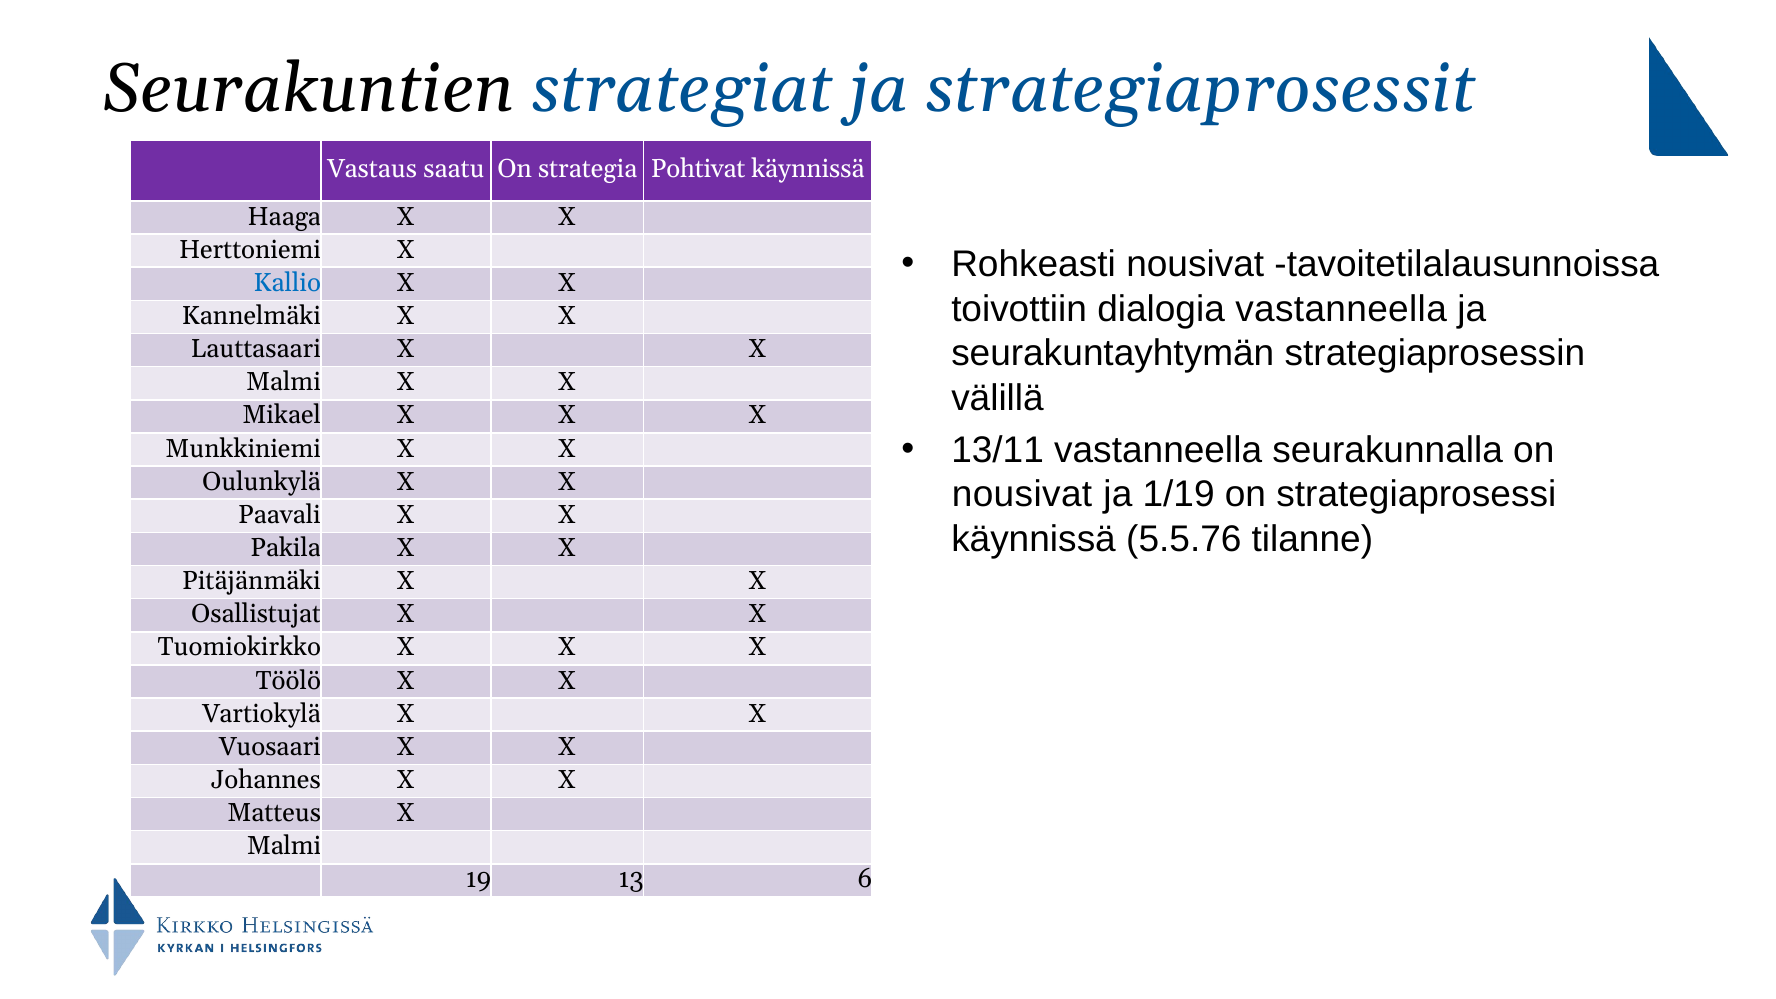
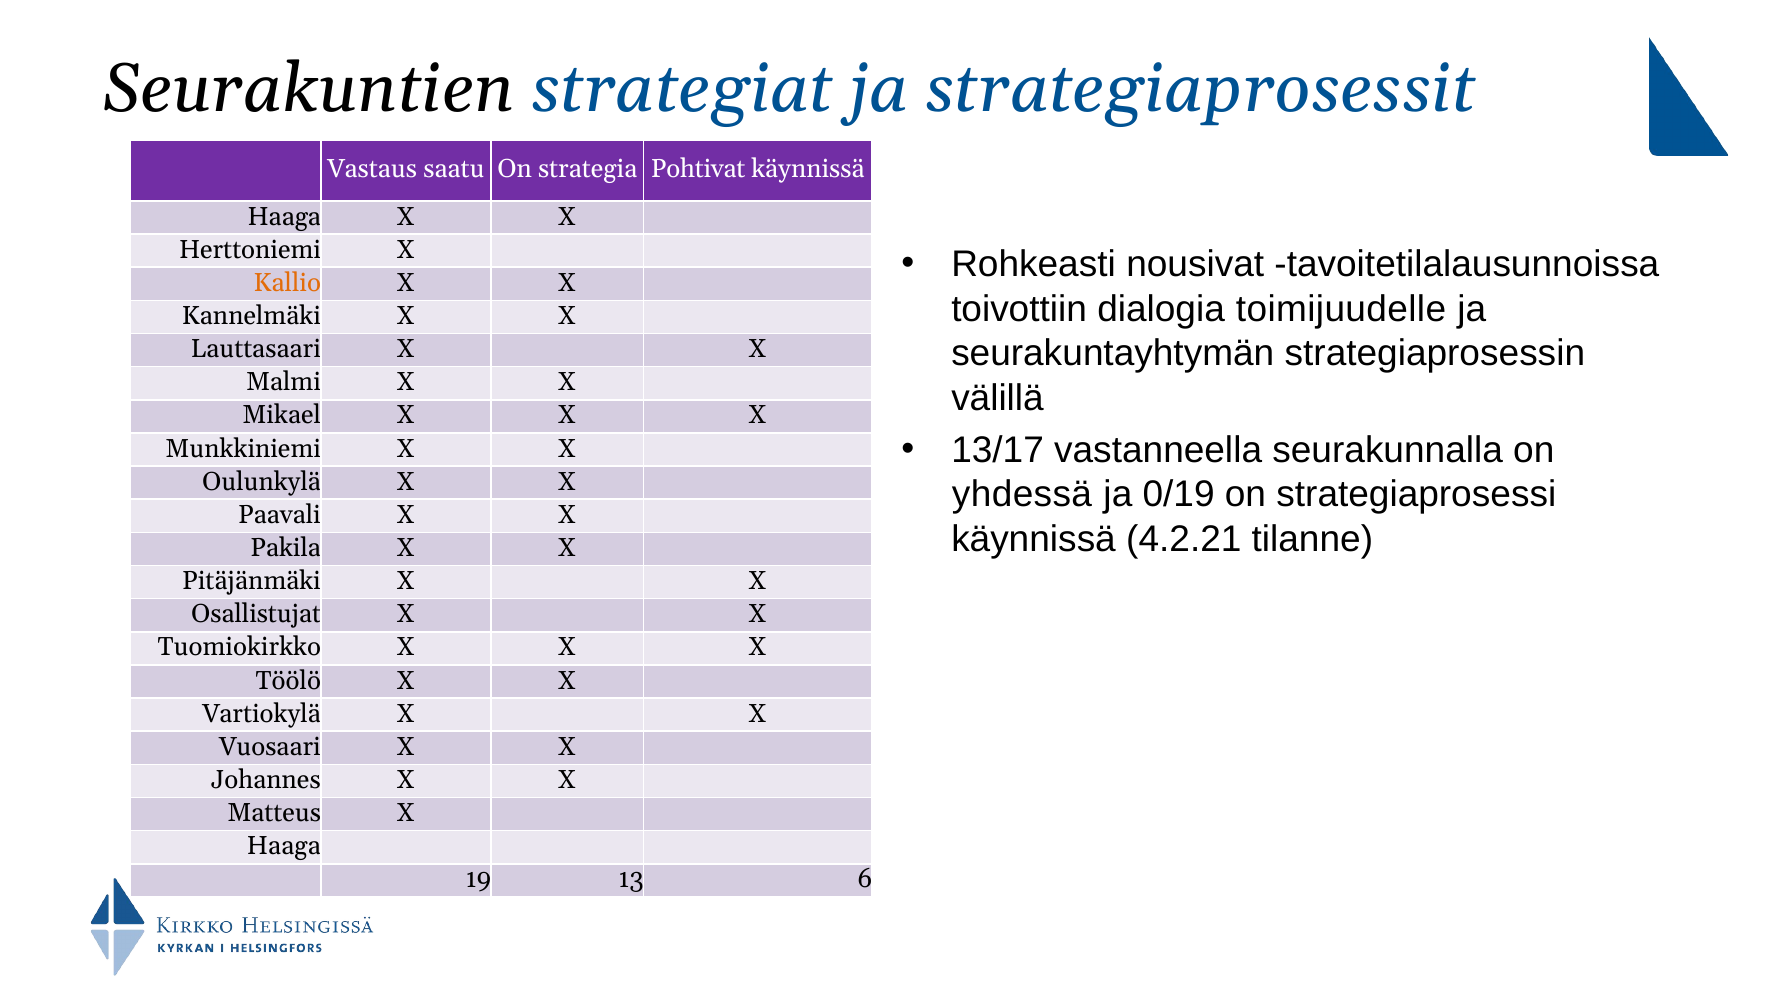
Kallio colour: blue -> orange (287, 283)
dialogia vastanneella: vastanneella -> toimijuudelle (1341, 309)
13/11: 13/11 -> 13/17 (998, 450)
nousivat: nousivat -> yhdessä (1022, 494)
1/19: 1/19 -> 0/19 (1179, 494)
5.5.76: 5.5.76 -> 4.2.21 (1184, 539)
Malmi: Malmi -> Haaga (284, 846)
